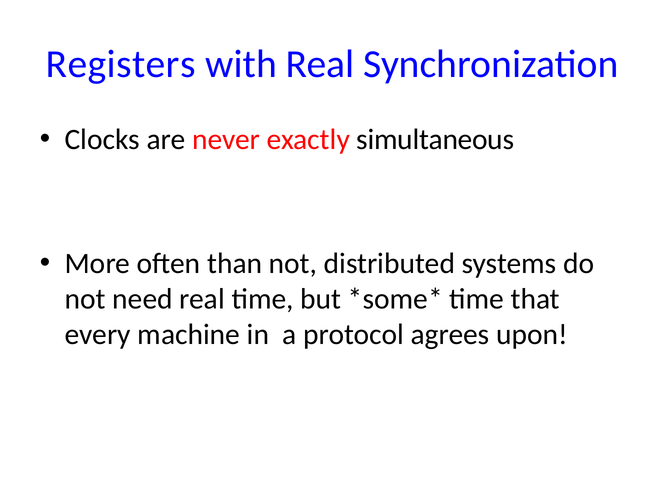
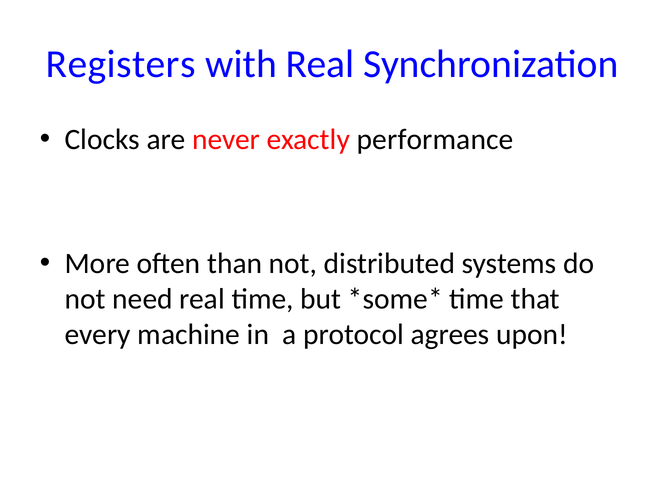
simultaneous: simultaneous -> performance (435, 139)
